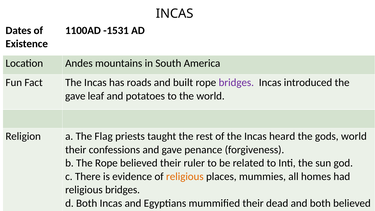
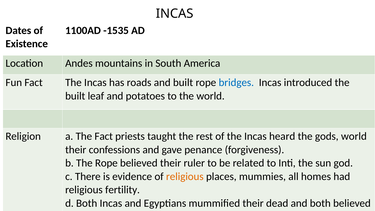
-1531: -1531 -> -1535 (116, 30)
bridges colour: purple -> blue (236, 83)
gave: gave -> built (75, 96)
The Flag: Flag -> Fact (104, 136)
religious bridges: bridges -> fertility (123, 190)
